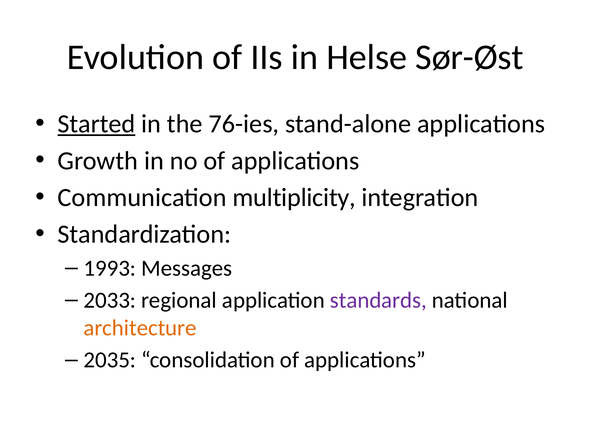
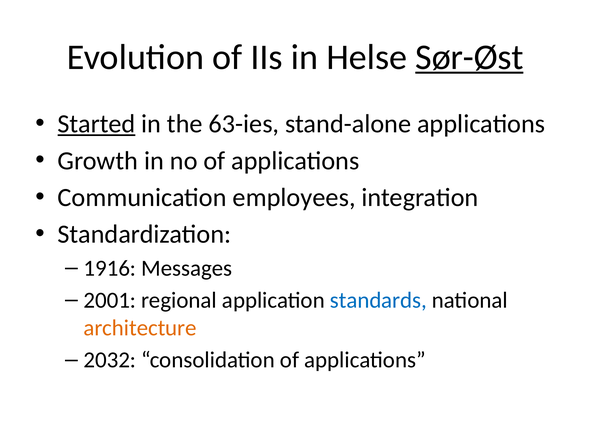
Sør-Øst underline: none -> present (469, 57)
76-ies: 76-ies -> 63-ies (244, 124)
multiplicity: multiplicity -> employees (294, 198)
1993: 1993 -> 1916 (110, 268)
2033: 2033 -> 2001 (110, 300)
standards colour: purple -> blue (378, 300)
2035: 2035 -> 2032 (110, 360)
